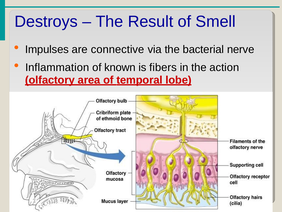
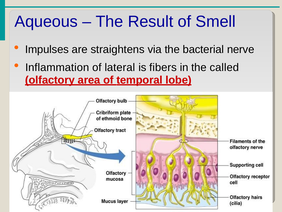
Destroys: Destroys -> Aqueous (46, 22)
connective: connective -> straightens (118, 49)
known: known -> lateral (120, 67)
action: action -> called (224, 67)
